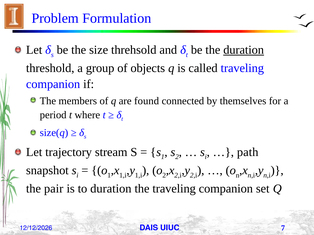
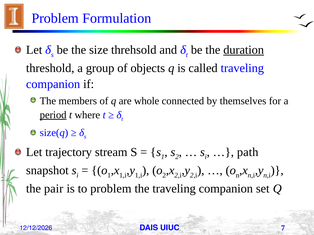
found: found -> whole (147, 101)
period underline: none -> present (53, 115)
to duration: duration -> problem (111, 189)
